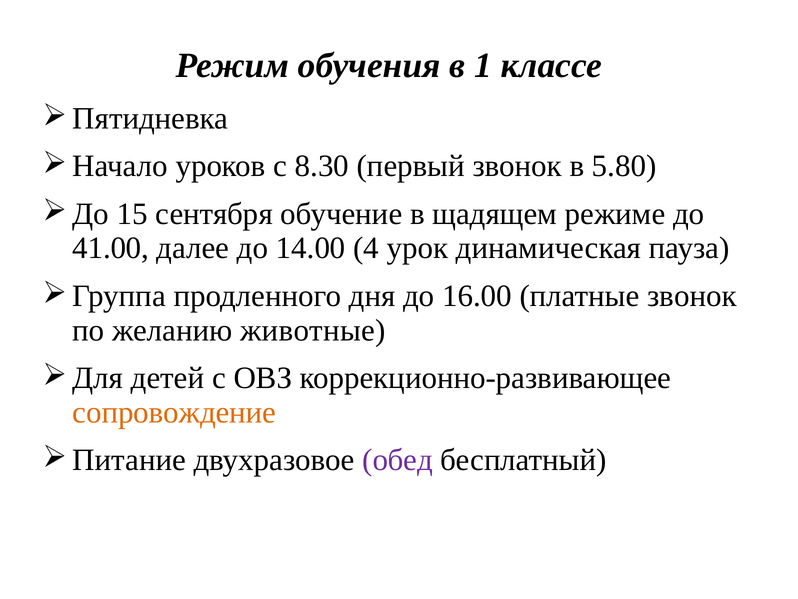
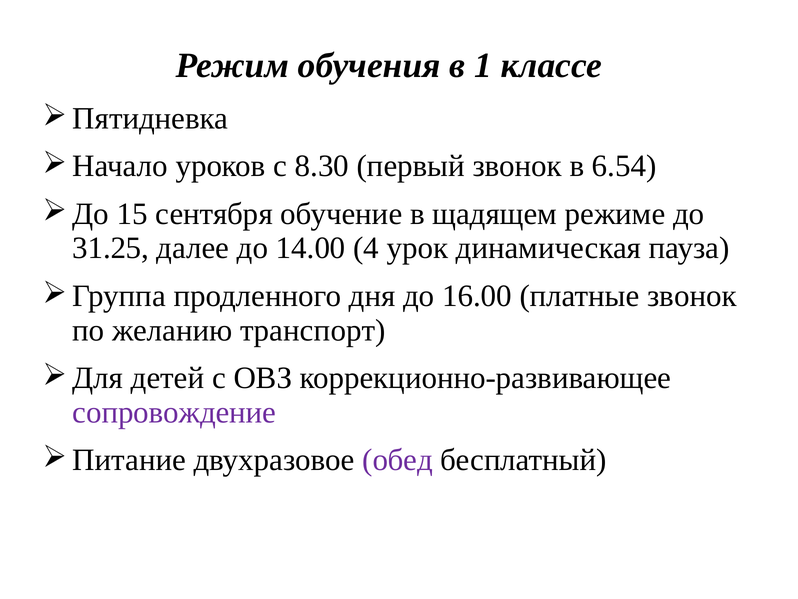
5.80: 5.80 -> 6.54 (624, 166)
41.00: 41.00 -> 31.25 (111, 248)
животные: животные -> транспорт (313, 330)
сопровождение colour: orange -> purple (174, 412)
